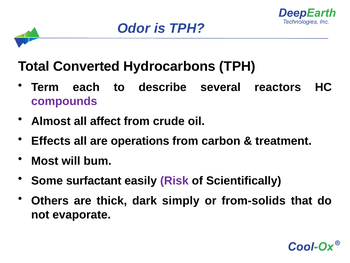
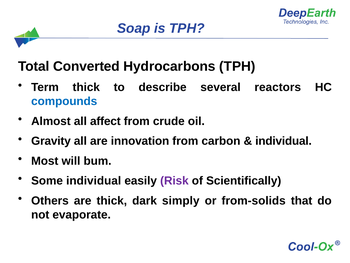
Odor: Odor -> Soap (134, 28)
Term each: each -> thick (86, 87)
compounds colour: purple -> blue (64, 101)
Effects: Effects -> Gravity (51, 141)
operations: operations -> innovation (140, 141)
treatment: treatment -> individual (284, 141)
Some surfactant: surfactant -> individual (94, 180)
